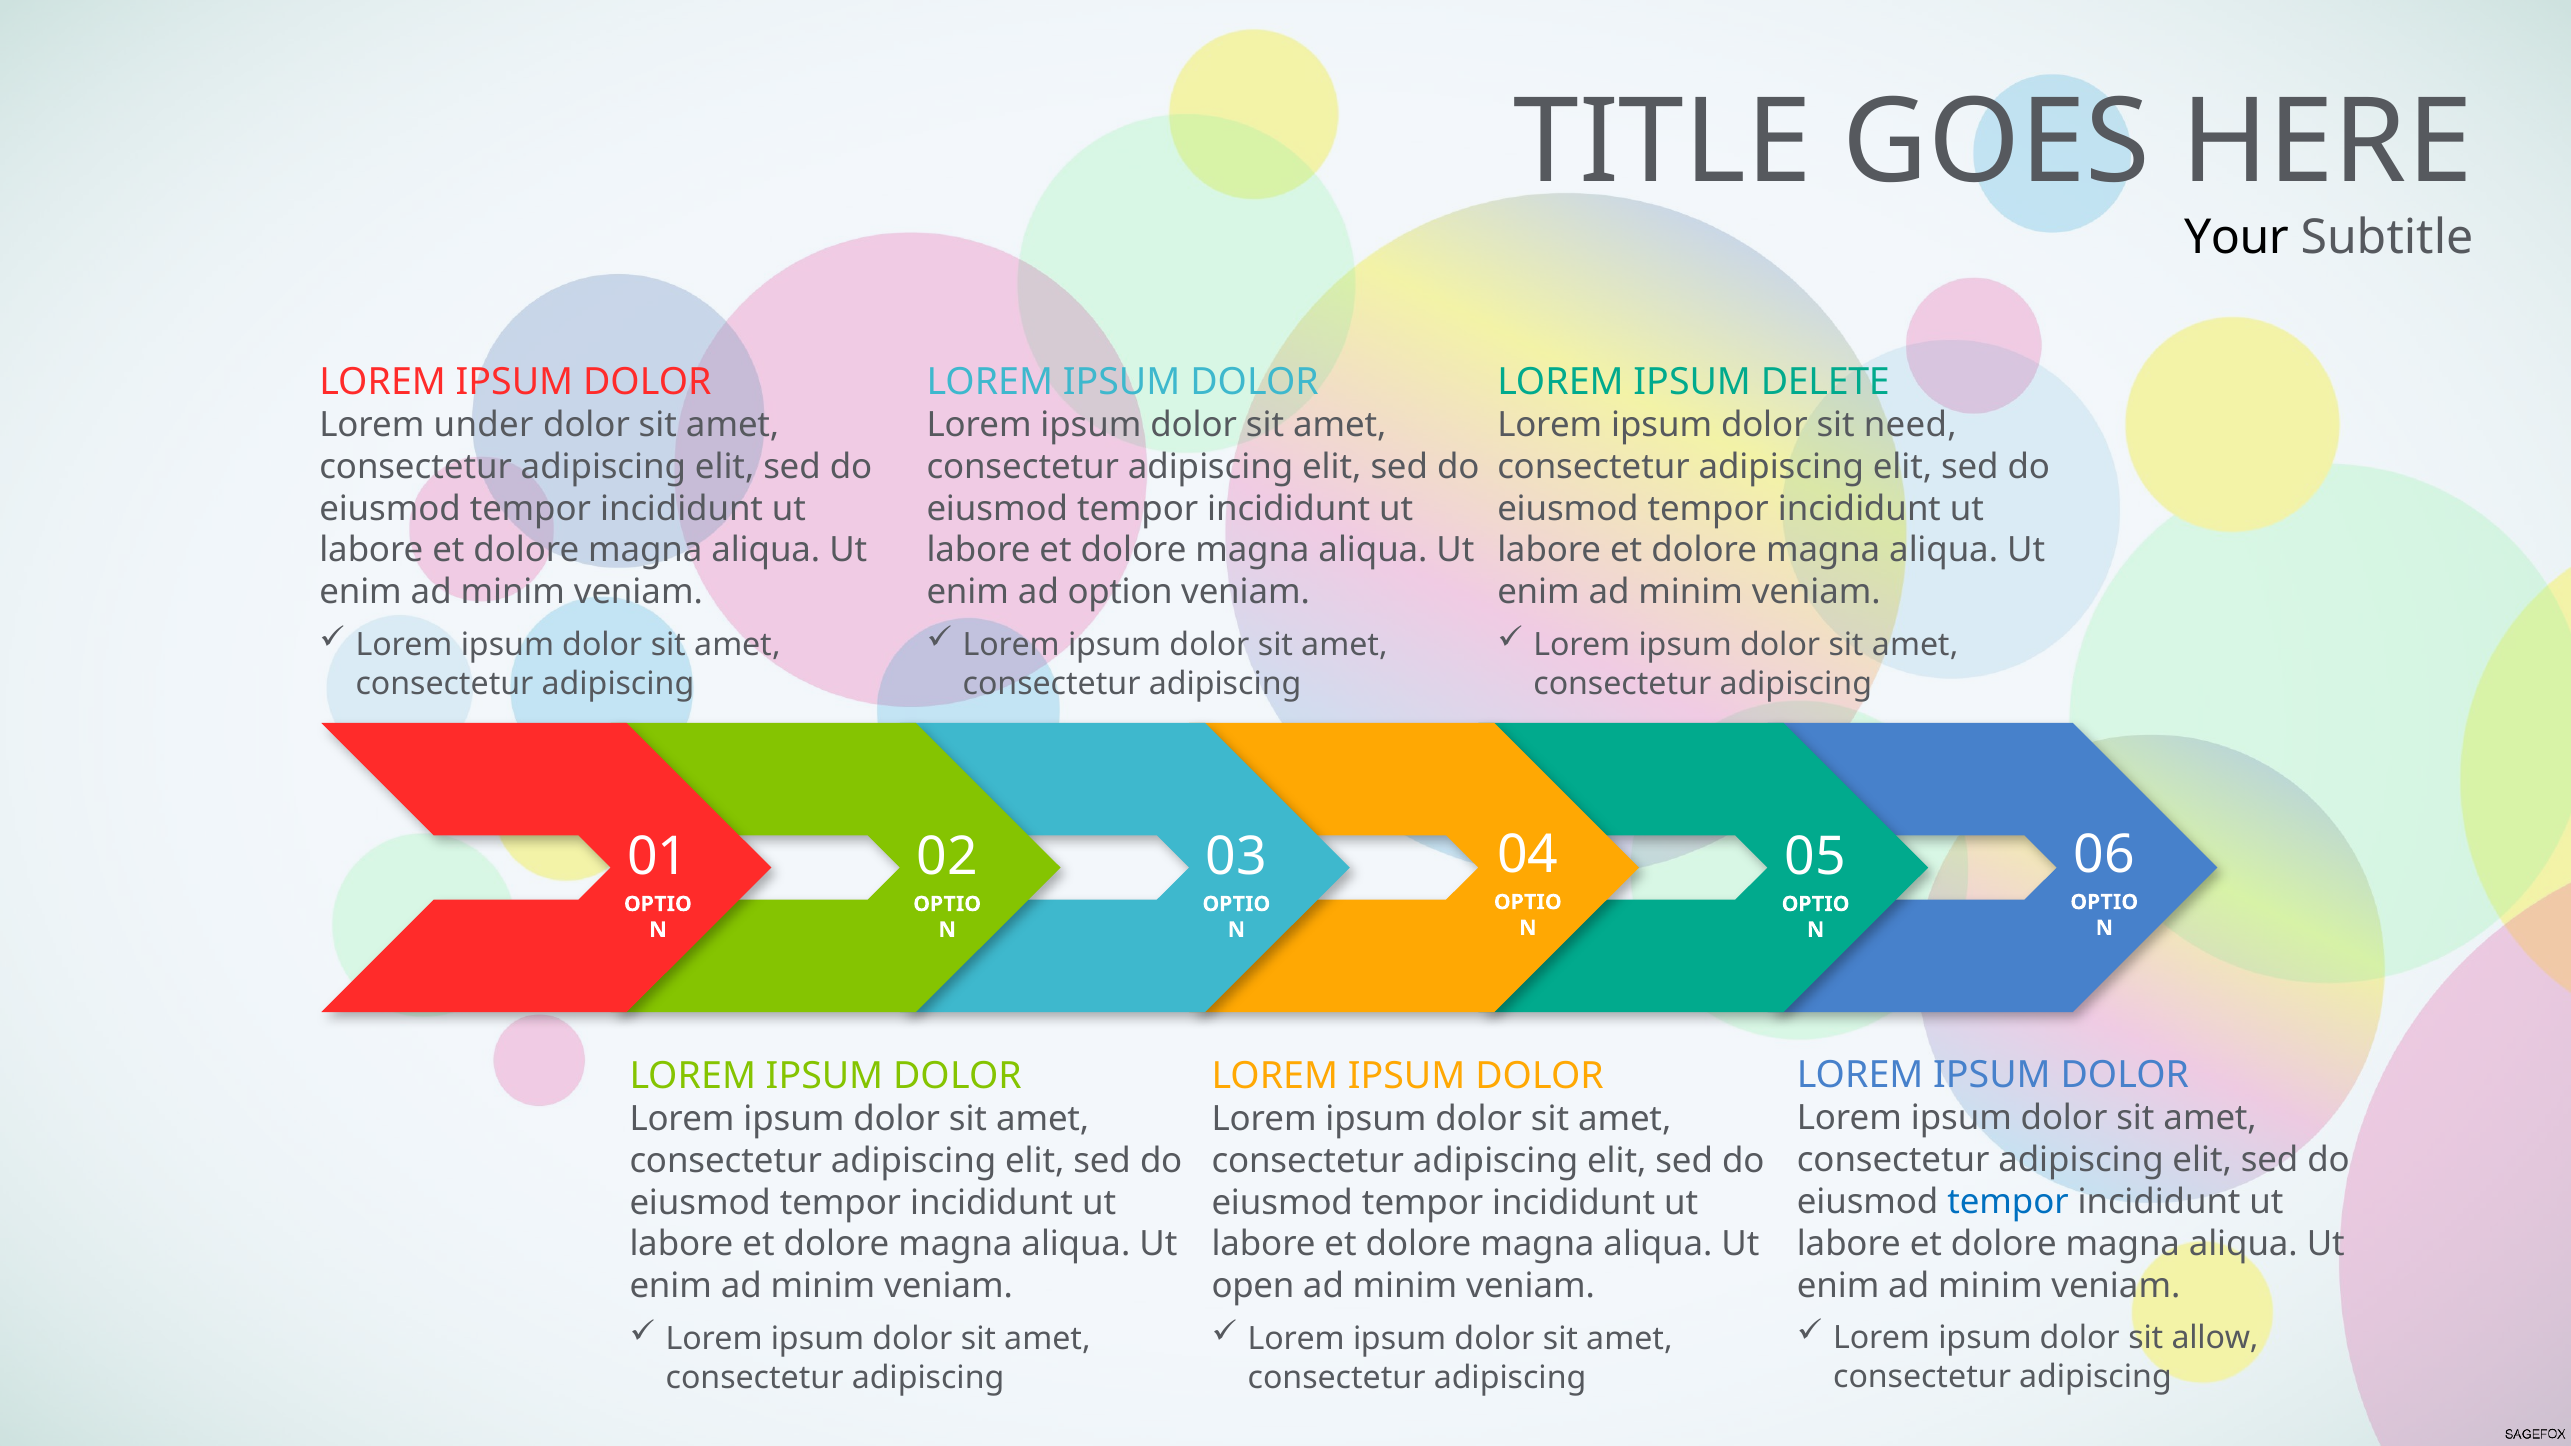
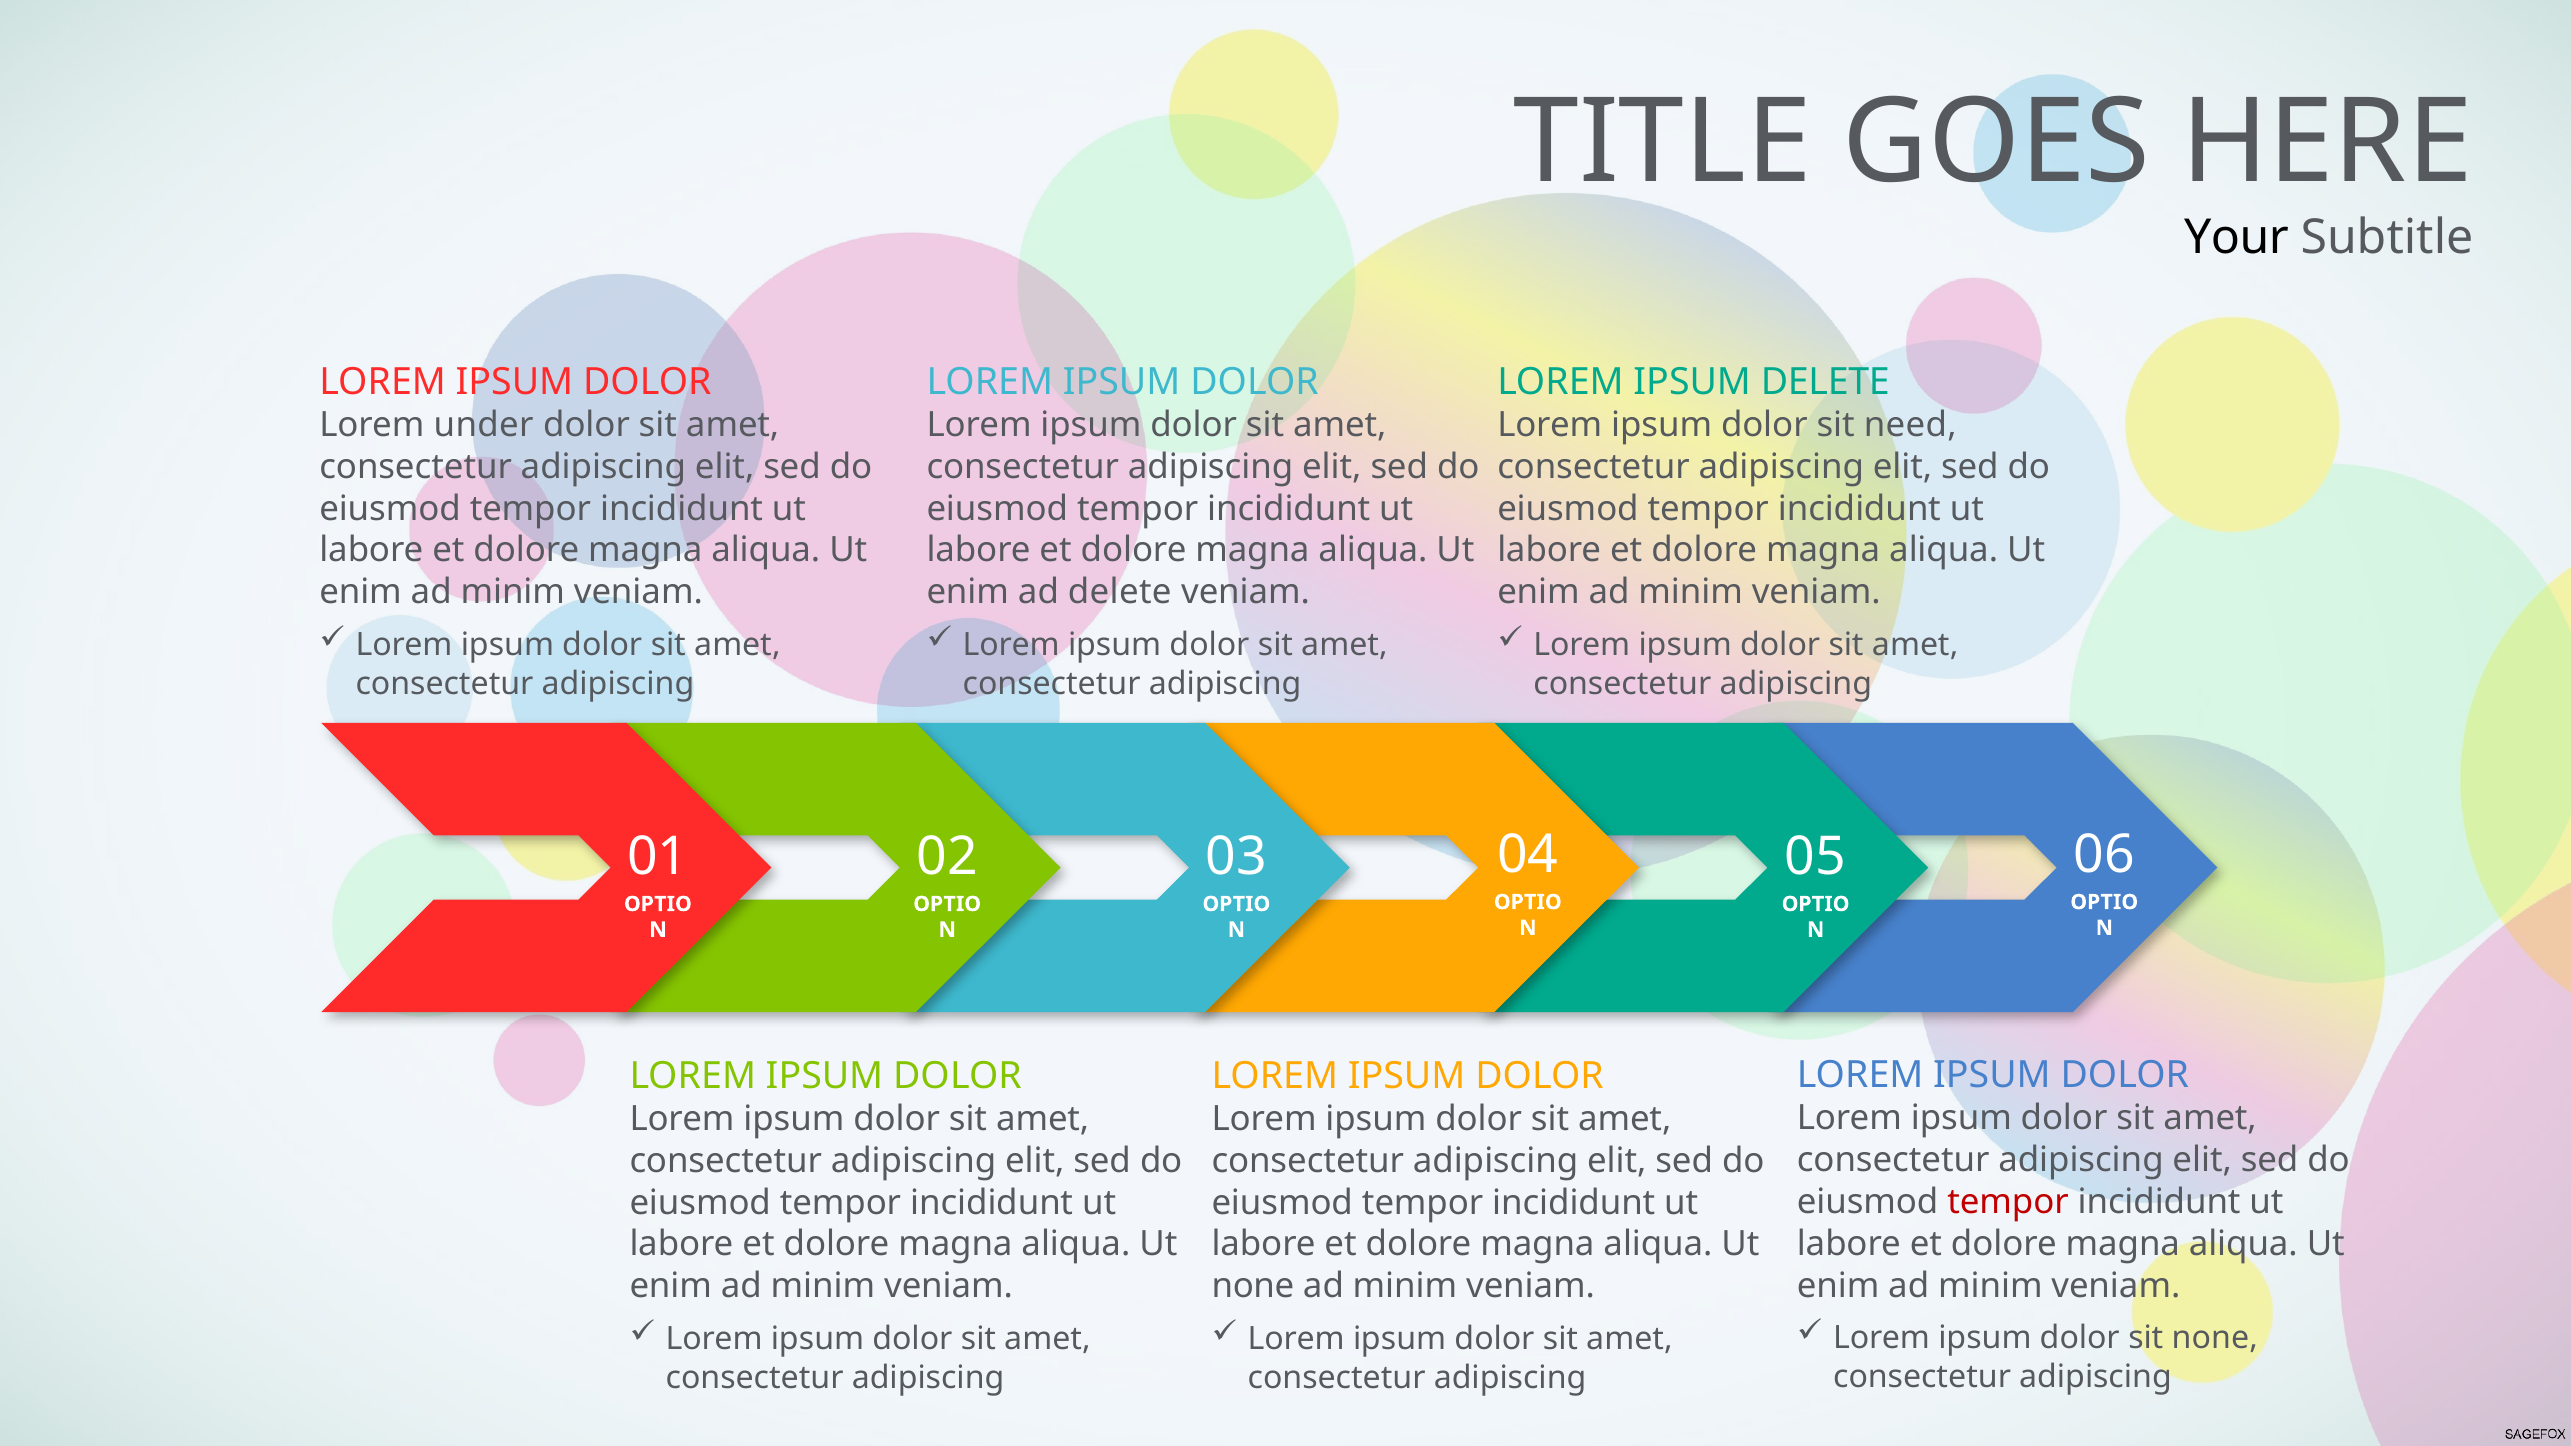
ad option: option -> delete (1120, 592)
tempor colour: blue -> red (2008, 1202)
open: open -> none (1253, 1286)
sit allow: allow -> none (2215, 1339)
